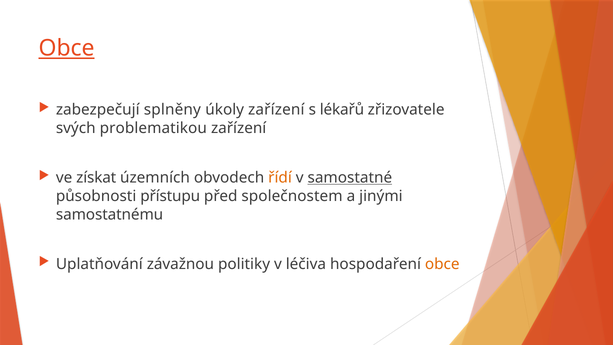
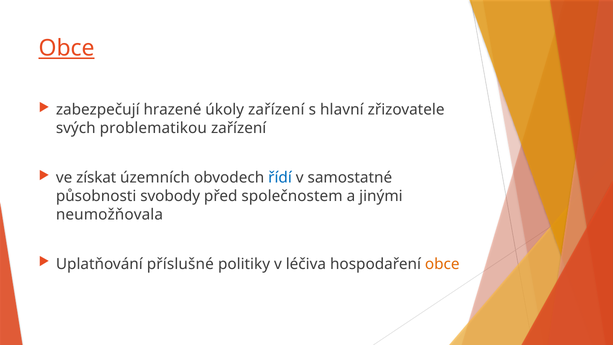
splněny: splněny -> hrazené (172, 110)
lékařů: lékařů -> hlavní (342, 110)
řídí colour: orange -> blue (280, 178)
samostatné underline: present -> none (350, 178)
přístupu: přístupu -> svobody (170, 196)
samostatnému: samostatnému -> neumožňovala (109, 214)
závažnou: závažnou -> příslušné (180, 264)
